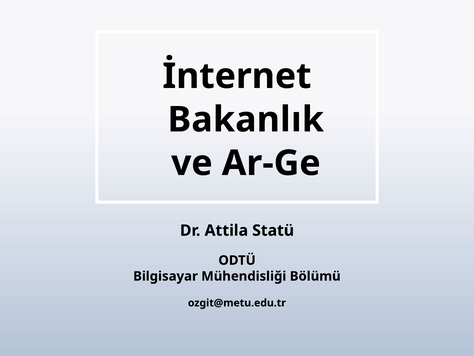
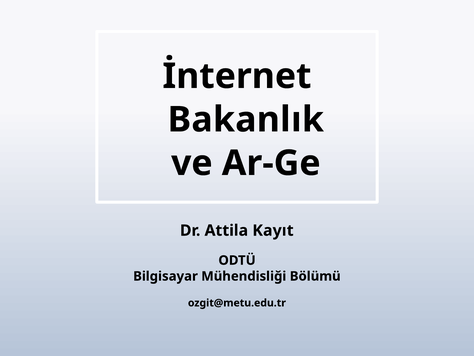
Statü: Statü -> Kayıt (273, 230)
